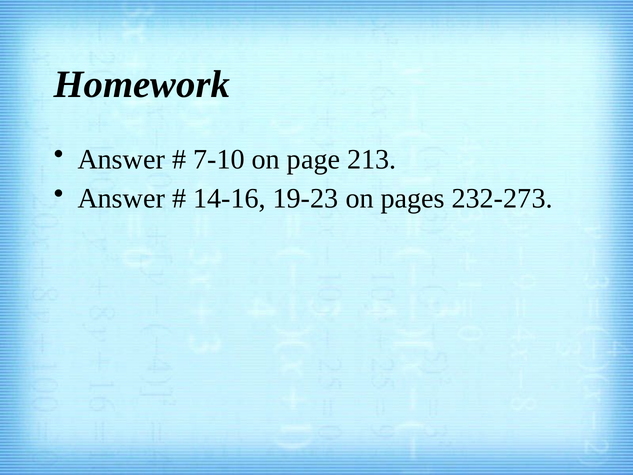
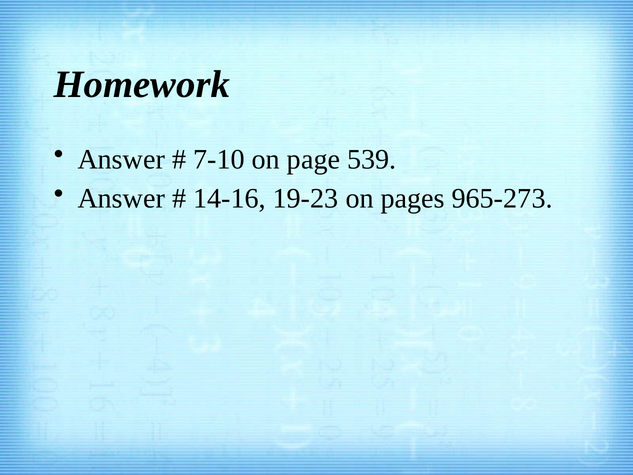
213: 213 -> 539 (372, 159)
232-273: 232-273 -> 965-273 (502, 199)
